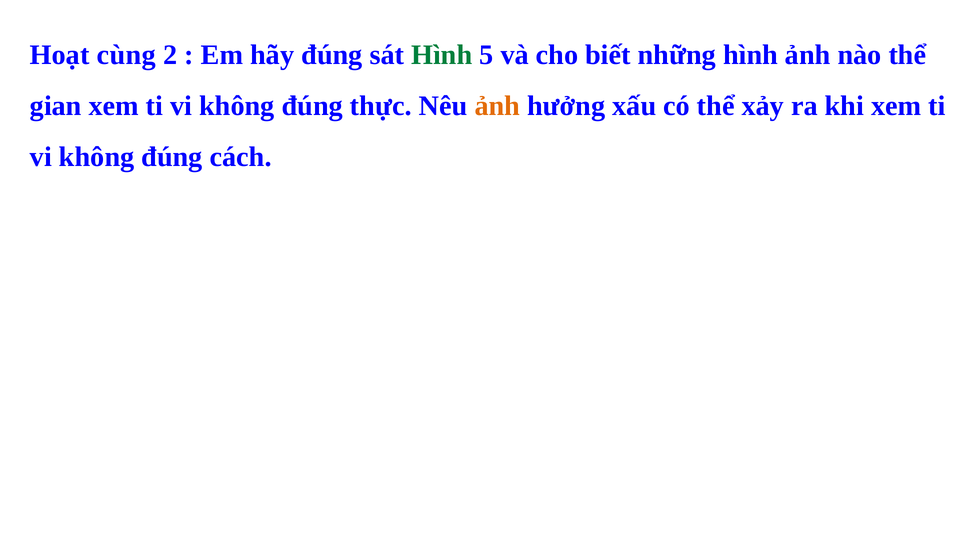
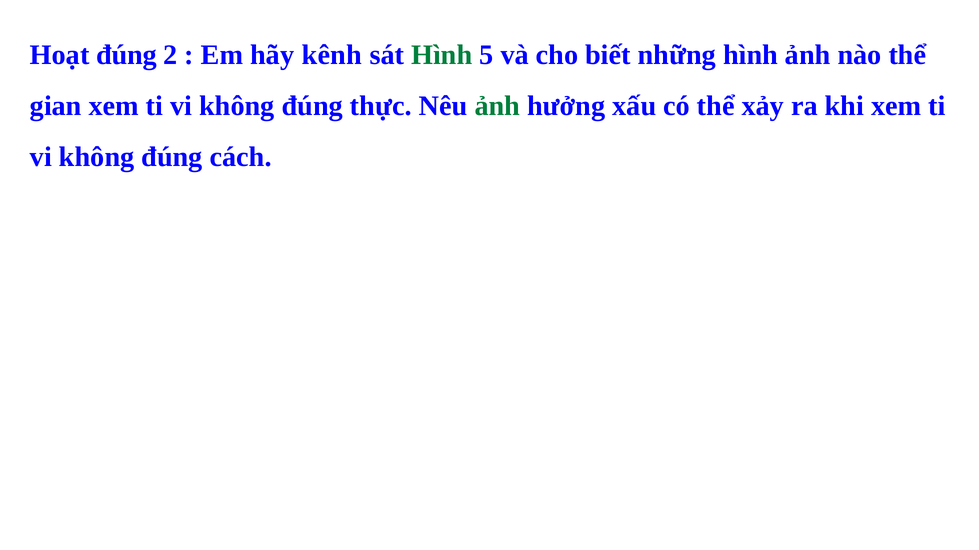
Hoạt cùng: cùng -> đúng (127, 55)
hãy đúng: đúng -> kênh (332, 55)
ảnh colour: orange -> green (497, 106)
